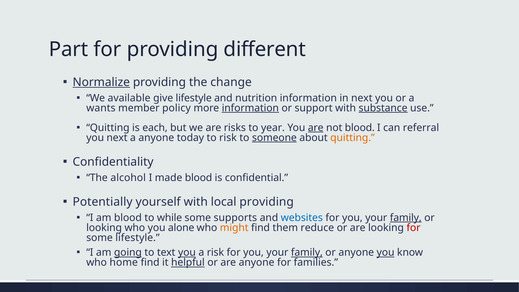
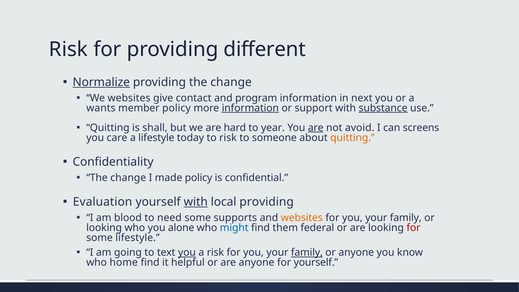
Part: Part -> Risk (68, 49)
We available: available -> websites (129, 98)
give lifestyle: lifestyle -> contact (194, 98)
nutrition: nutrition -> program (256, 98)
each: each -> shall (155, 128)
risks: risks -> hard (235, 128)
not blood: blood -> avoid (360, 128)
referral: referral -> screens (421, 128)
you next: next -> care (117, 138)
a anyone: anyone -> lifestyle (156, 138)
someone underline: present -> none (274, 138)
alcohol: alcohol -> change (128, 178)
made blood: blood -> policy (199, 178)
Potentially: Potentially -> Evaluation (103, 202)
with underline: none -> present (196, 202)
while: while -> need (169, 218)
websites colour: blue -> orange (302, 218)
family underline: present -> none (406, 218)
might colour: orange -> blue (234, 228)
reduce: reduce -> federal (317, 228)
going underline: present -> none (128, 252)
you underline: present -> none (386, 252)
helpful underline: present -> none (188, 262)
for families: families -> yourself (316, 262)
